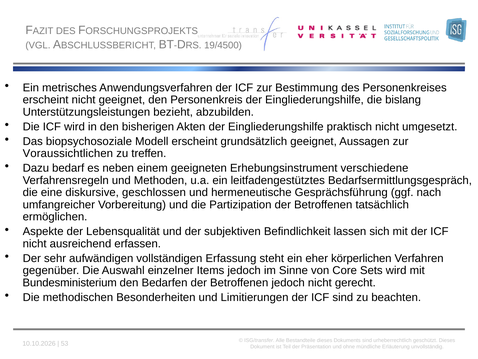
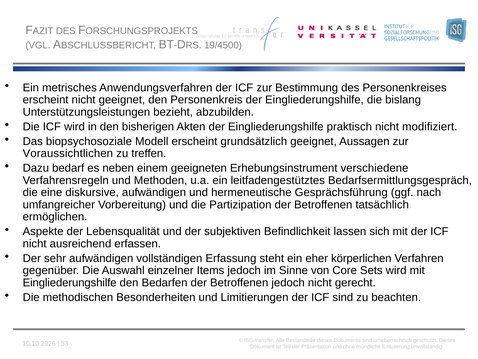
umgesetzt: umgesetzt -> modifiziert (430, 127)
diskursive geschlossen: geschlossen -> aufwändigen (154, 192)
Bundesministerium: Bundesministerium -> Eingliederungshilfe (70, 282)
